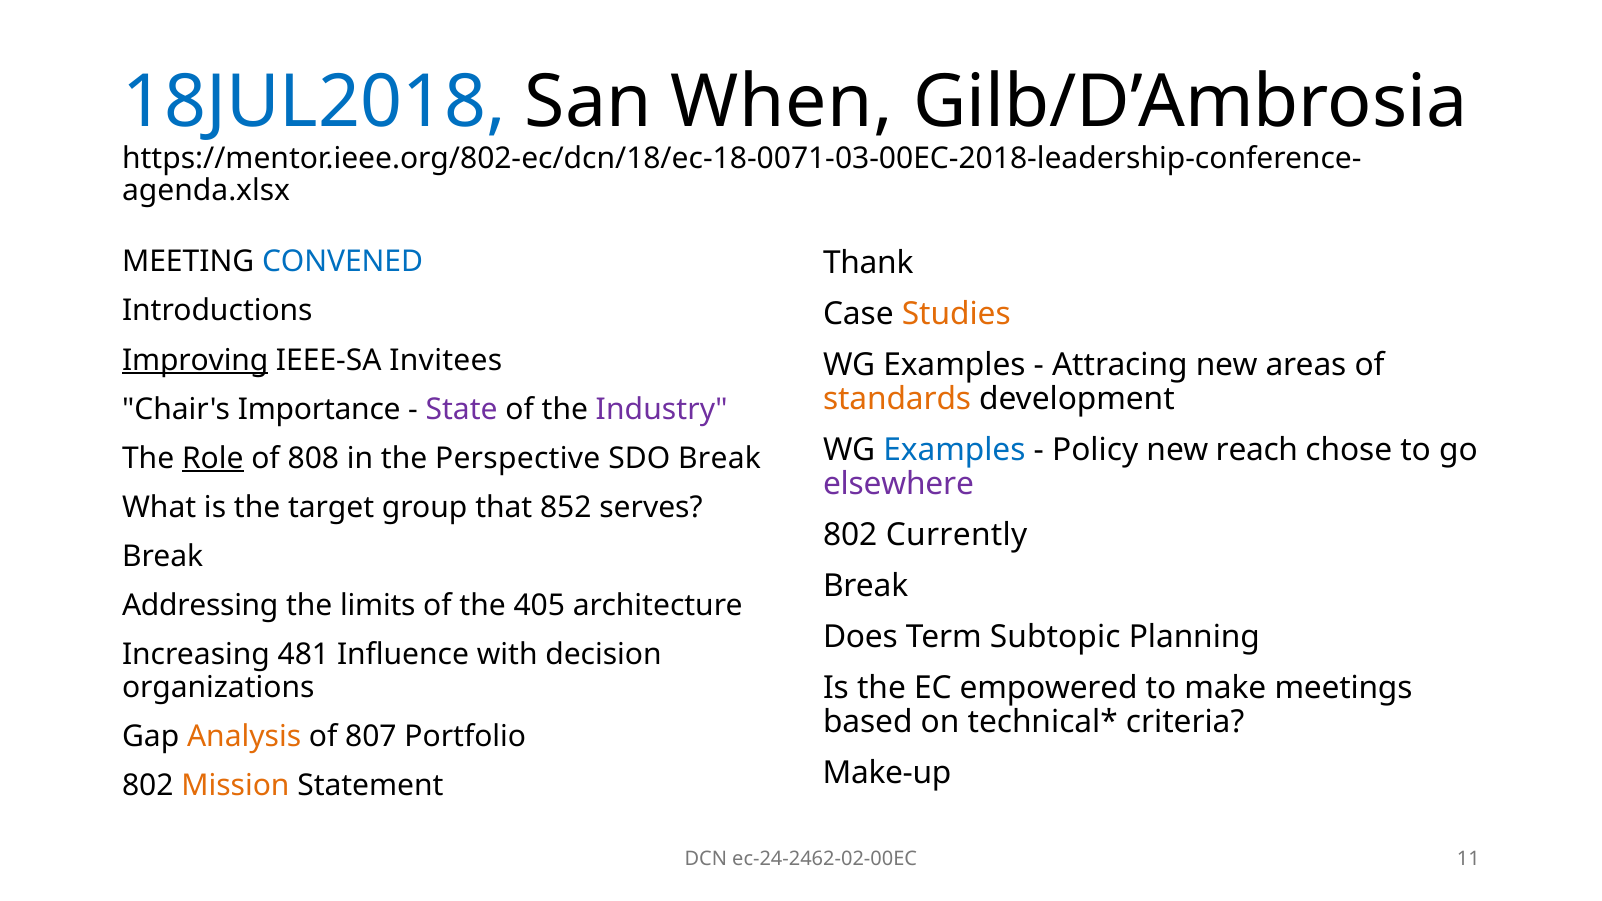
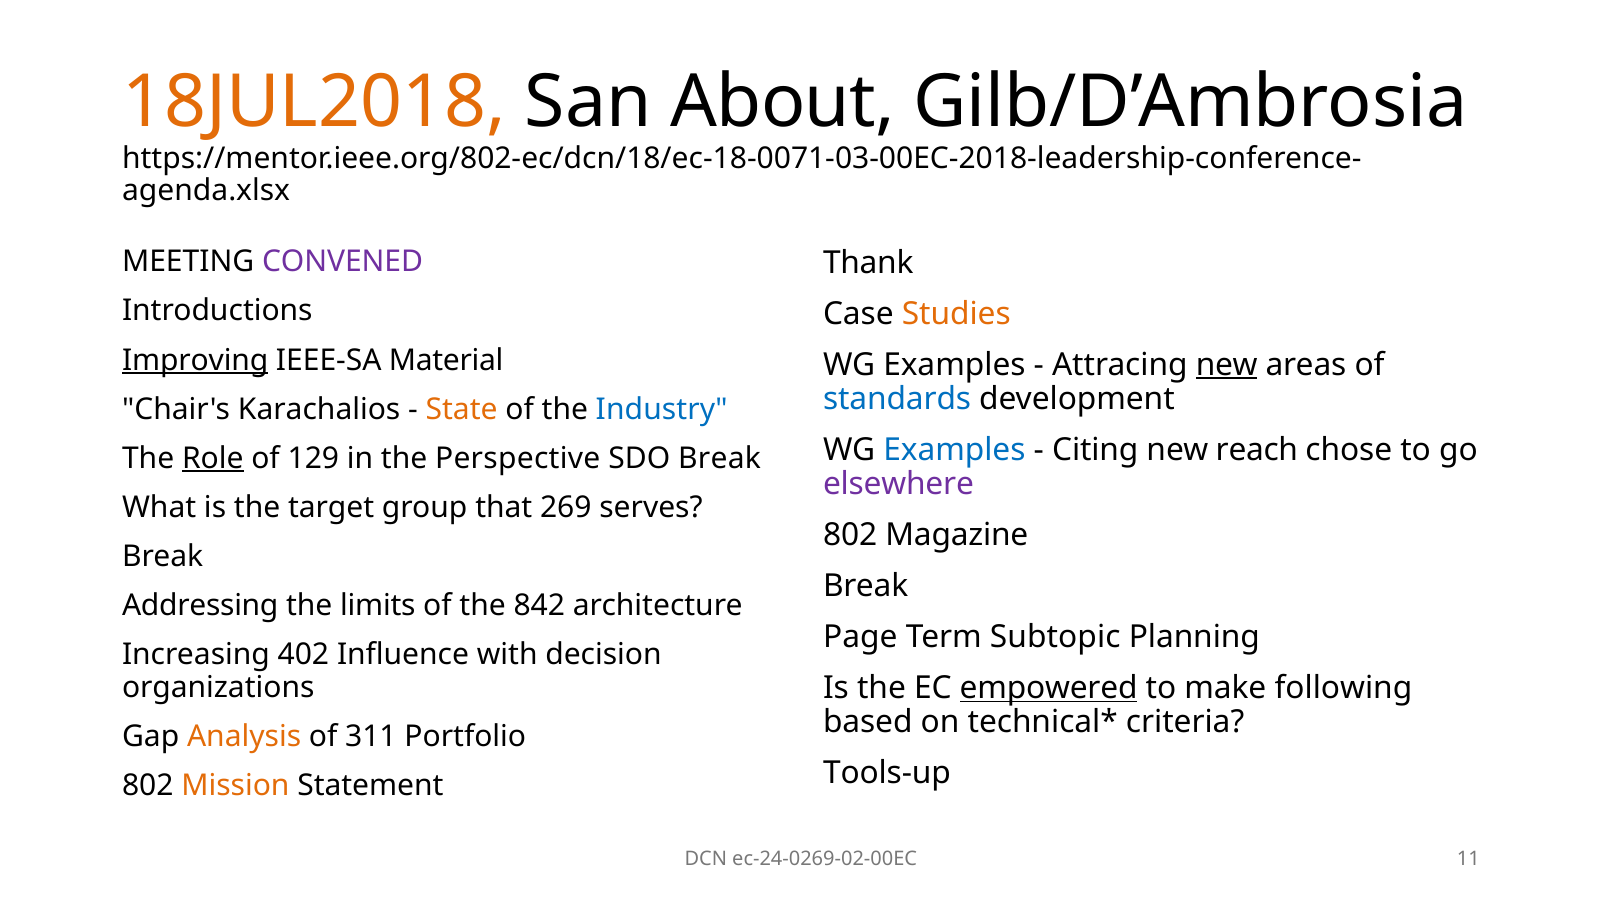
18JUL2018 colour: blue -> orange (314, 102)
When: When -> About (783, 102)
CONVENED colour: blue -> purple (343, 262)
Invitees: Invitees -> Material (446, 360)
new underline: none -> present (1227, 365)
standards colour: orange -> blue (897, 399)
Importance: Importance -> Karachalios (319, 409)
State colour: purple -> orange (462, 409)
Industry colour: purple -> blue (662, 409)
Policy: Policy -> Citing (1095, 450)
808: 808 -> 129 (313, 459)
852: 852 -> 269 (566, 508)
Currently: Currently -> Magazine (957, 535)
405: 405 -> 842 (539, 606)
Does: Does -> Page (860, 637)
481: 481 -> 402 (303, 655)
empowered underline: none -> present (1049, 688)
meetings: meetings -> following (1343, 688)
807: 807 -> 311 (371, 737)
Make-up: Make-up -> Tools-up (887, 773)
ec-24-2462-02-00EC: ec-24-2462-02-00EC -> ec-24-0269-02-00EC (825, 859)
